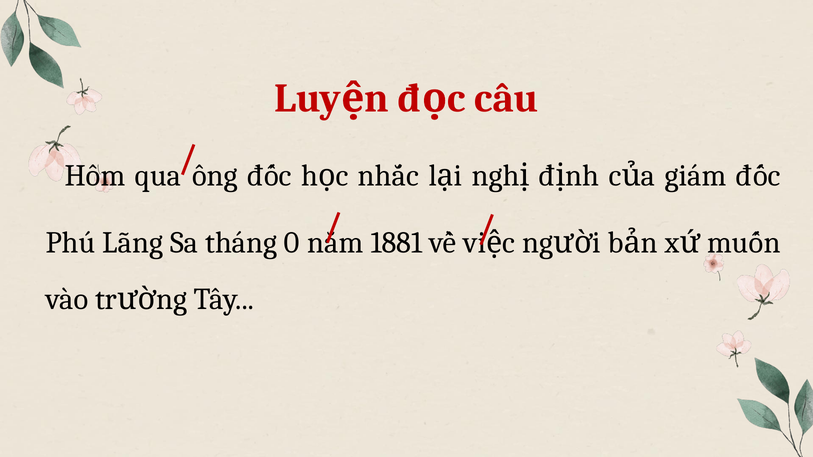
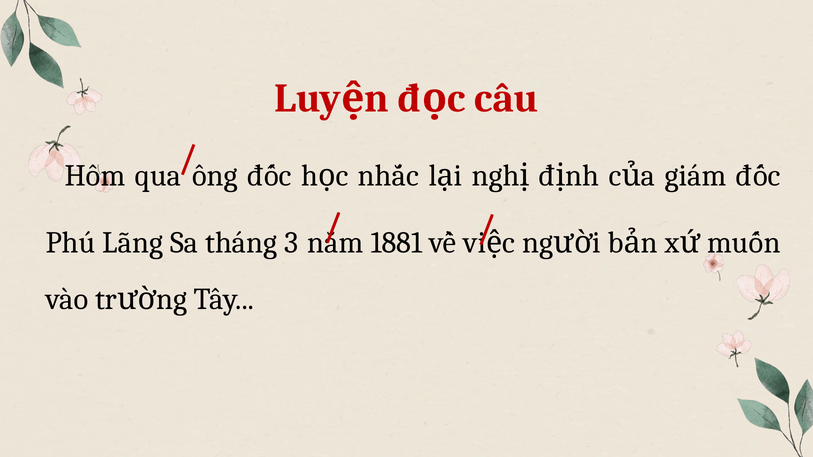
0: 0 -> 3 (291, 243)
